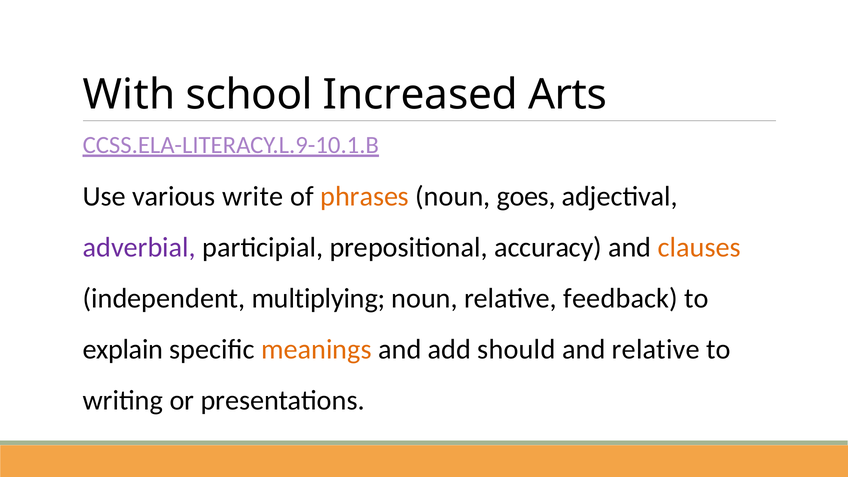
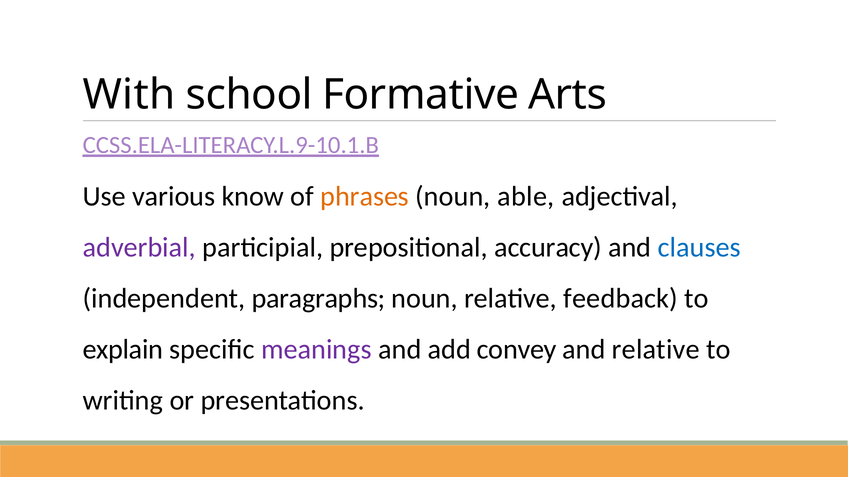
Increased: Increased -> Formative (421, 95)
write: write -> know (253, 196)
goes: goes -> able (526, 196)
clauses colour: orange -> blue (699, 247)
multiplying: multiplying -> paragraphs (318, 298)
meanings colour: orange -> purple (316, 349)
should: should -> convey (517, 349)
